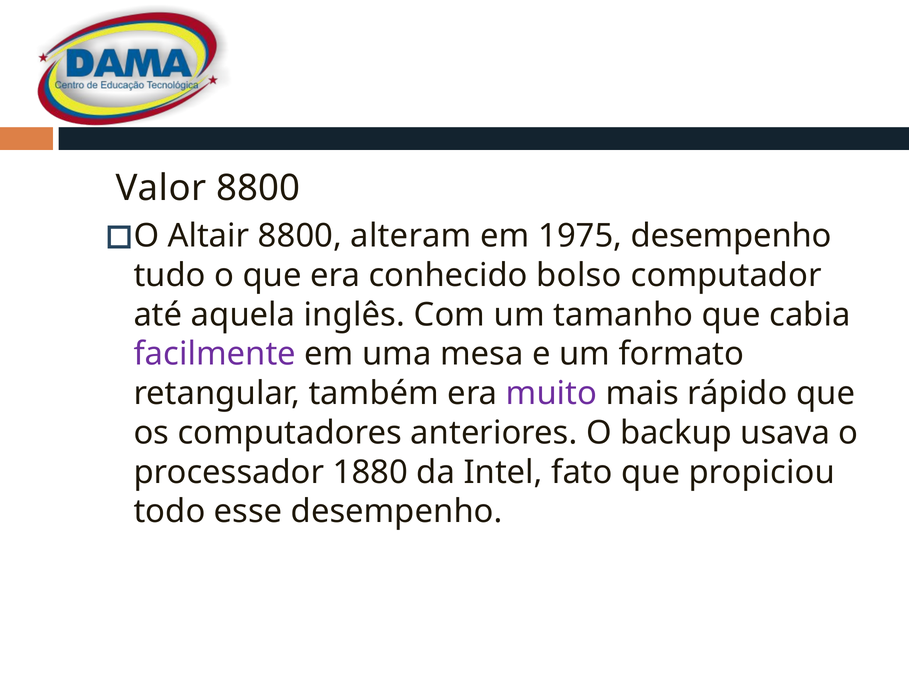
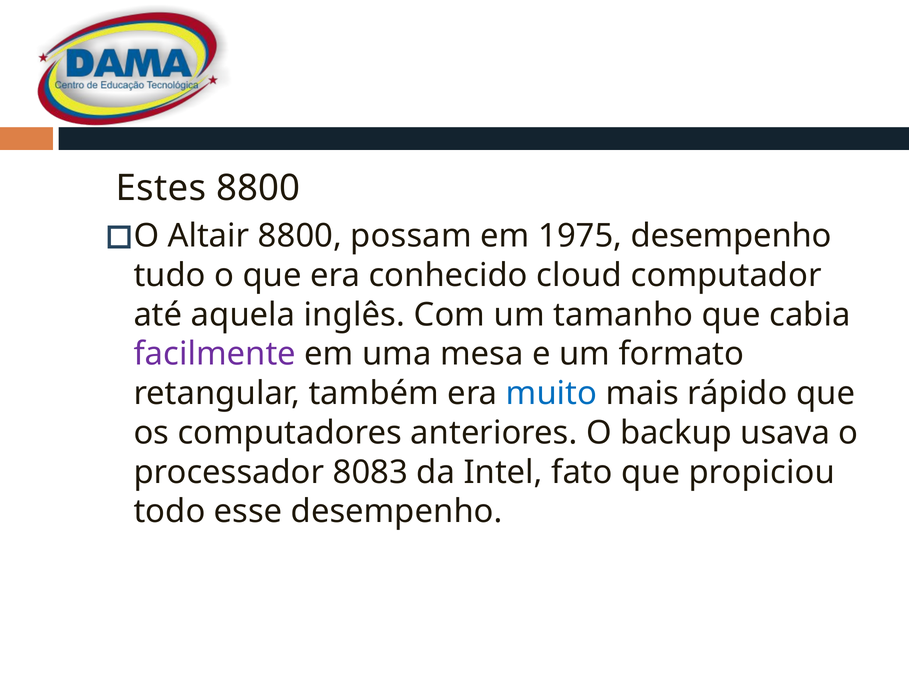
Valor: Valor -> Estes (161, 188)
alteram: alteram -> possam (411, 236)
bolso: bolso -> cloud (579, 275)
muito colour: purple -> blue (551, 393)
1880: 1880 -> 8083 (370, 472)
